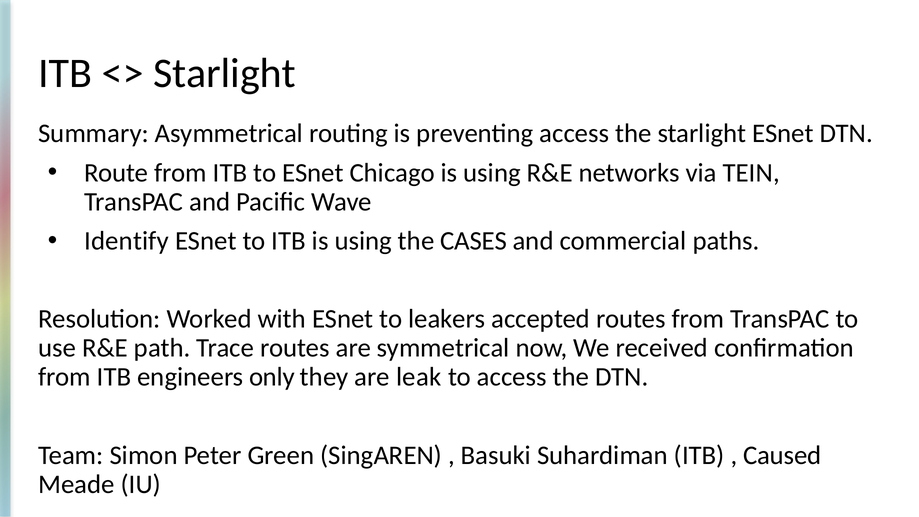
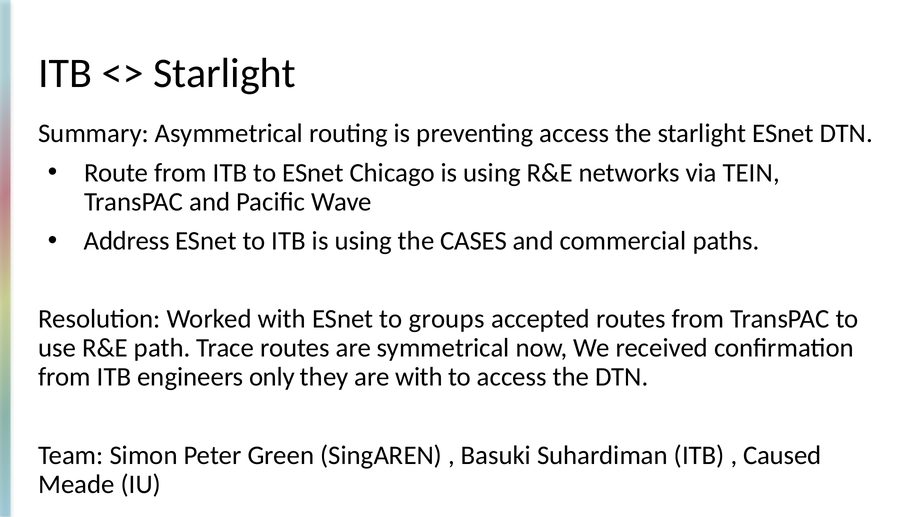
Identify: Identify -> Address (127, 241)
leakers: leakers -> groups (447, 319)
are leak: leak -> with (419, 377)
